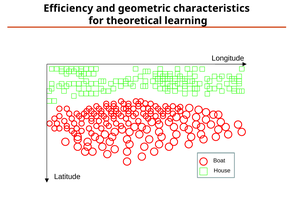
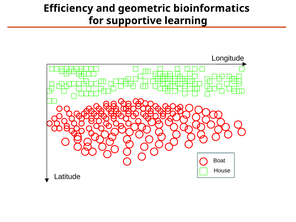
characteristics: characteristics -> bioinformatics (211, 8)
theoretical: theoretical -> supportive (134, 21)
